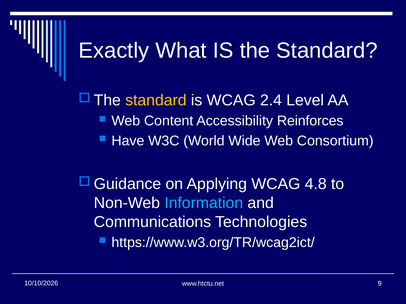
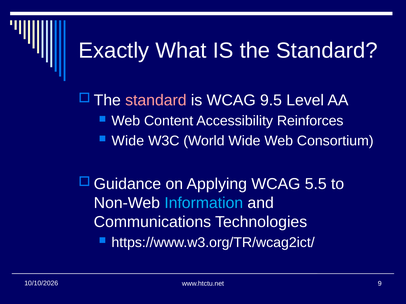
standard colour: yellow -> pink (156, 101)
2.4: 2.4 -> 9.5 (271, 101)
Have: Have -> Wide (128, 141)
4.8: 4.8 -> 5.5 (316, 184)
